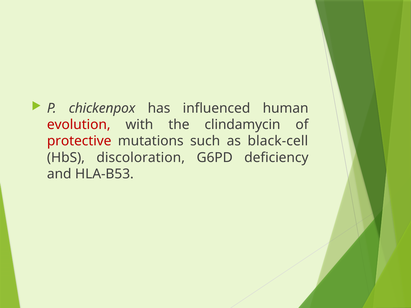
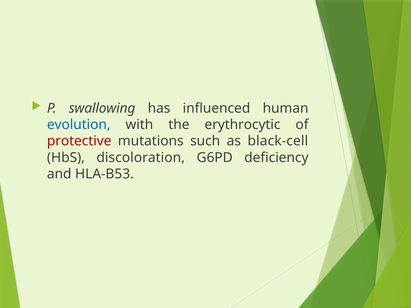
chickenpox: chickenpox -> swallowing (102, 108)
evolution colour: red -> blue (79, 125)
clindamycin: clindamycin -> erythrocytic (243, 125)
